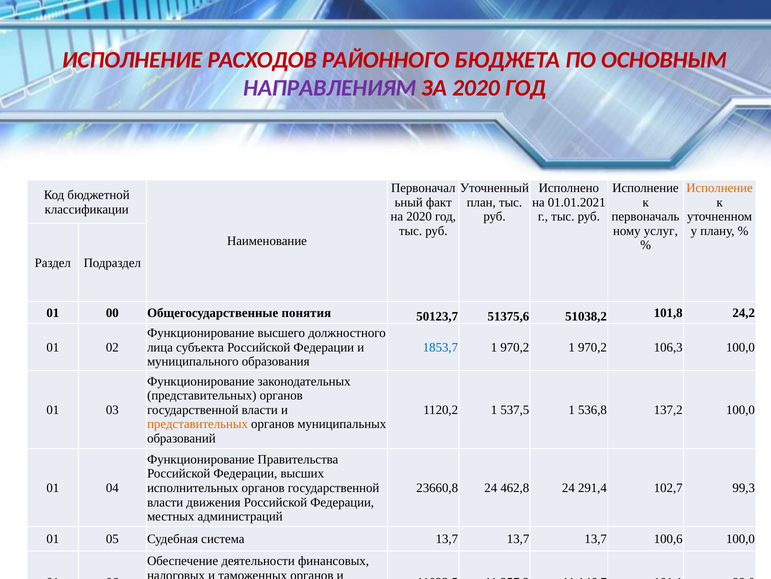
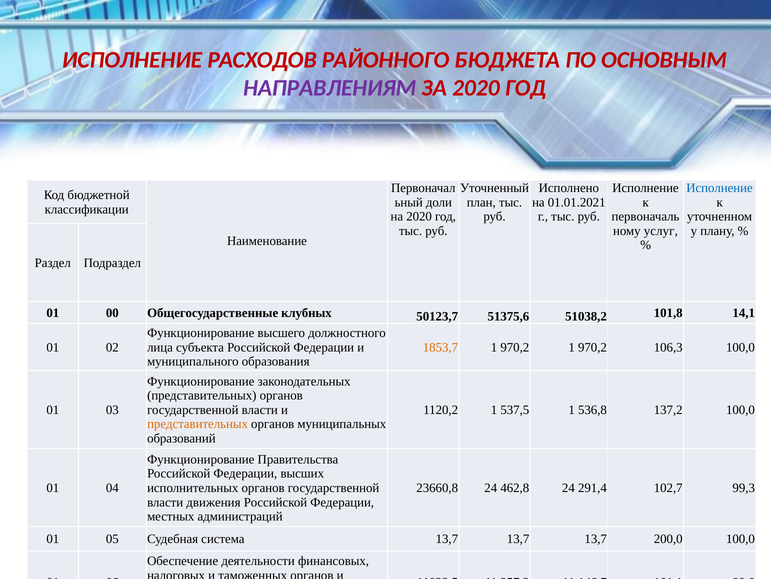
Исполнение colour: orange -> blue (720, 188)
факт: факт -> доли (439, 202)
понятия: понятия -> клубных (306, 312)
24,2: 24,2 -> 14,1 (744, 312)
1853,7 colour: blue -> orange (440, 347)
100,6: 100,6 -> 200,0 (668, 538)
